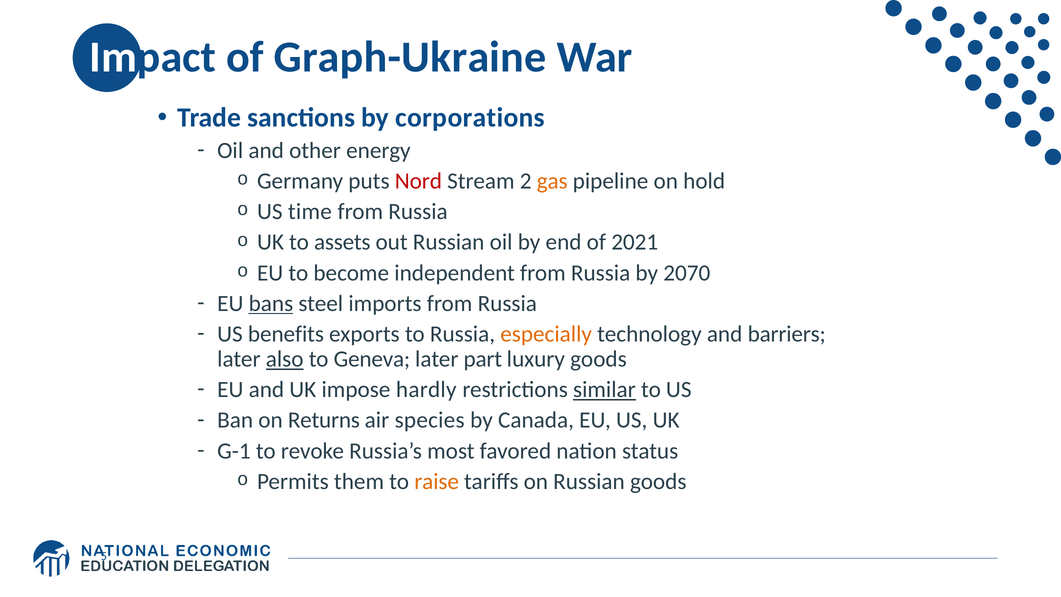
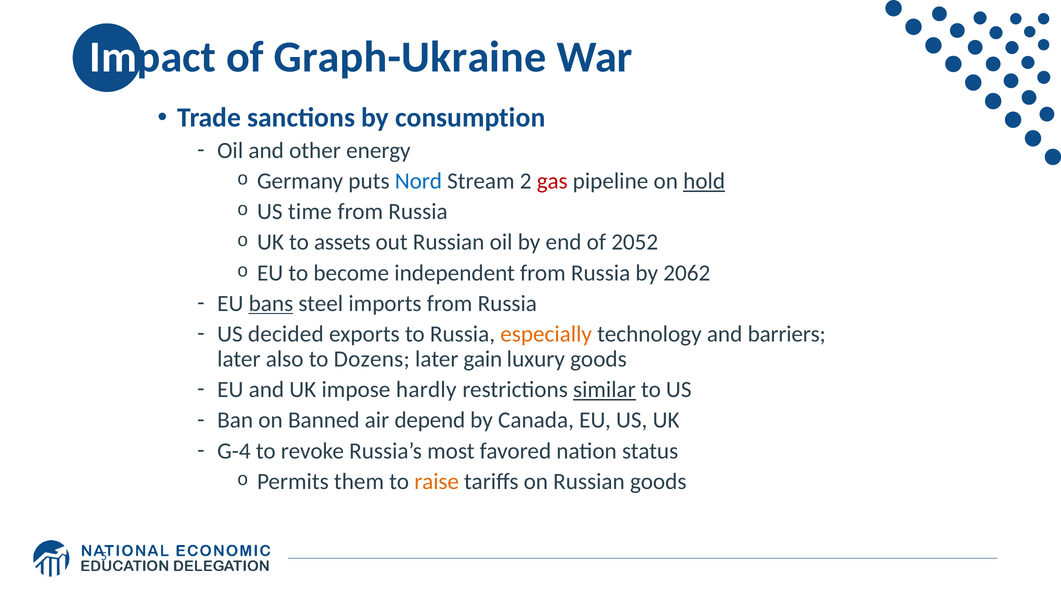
corporations: corporations -> consumption (470, 118)
Nord colour: red -> blue (418, 181)
gas colour: orange -> red (552, 181)
hold underline: none -> present (704, 181)
2021: 2021 -> 2052 (635, 242)
2070: 2070 -> 2062 (687, 273)
benefits: benefits -> decided (286, 334)
also underline: present -> none (285, 359)
Geneva: Geneva -> Dozens (372, 359)
part: part -> gain (483, 359)
Returns: Returns -> Banned (324, 420)
species: species -> depend (430, 420)
G-1: G-1 -> G-4 (234, 451)
